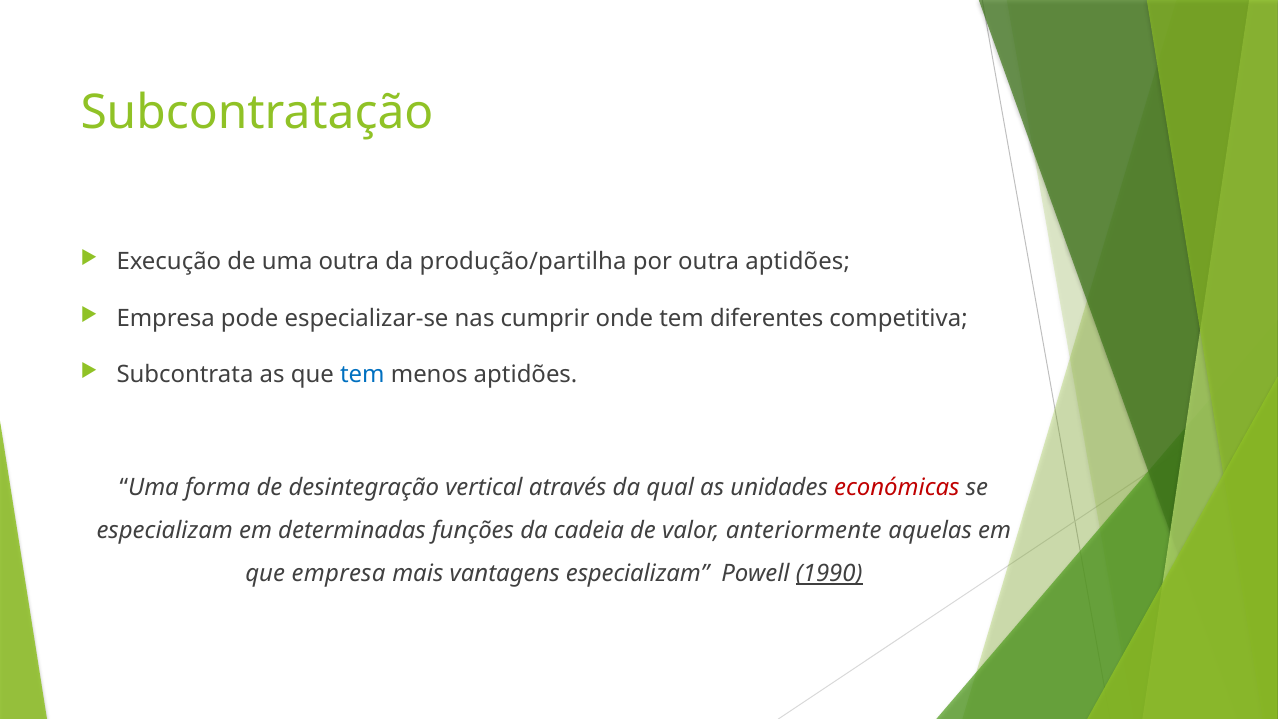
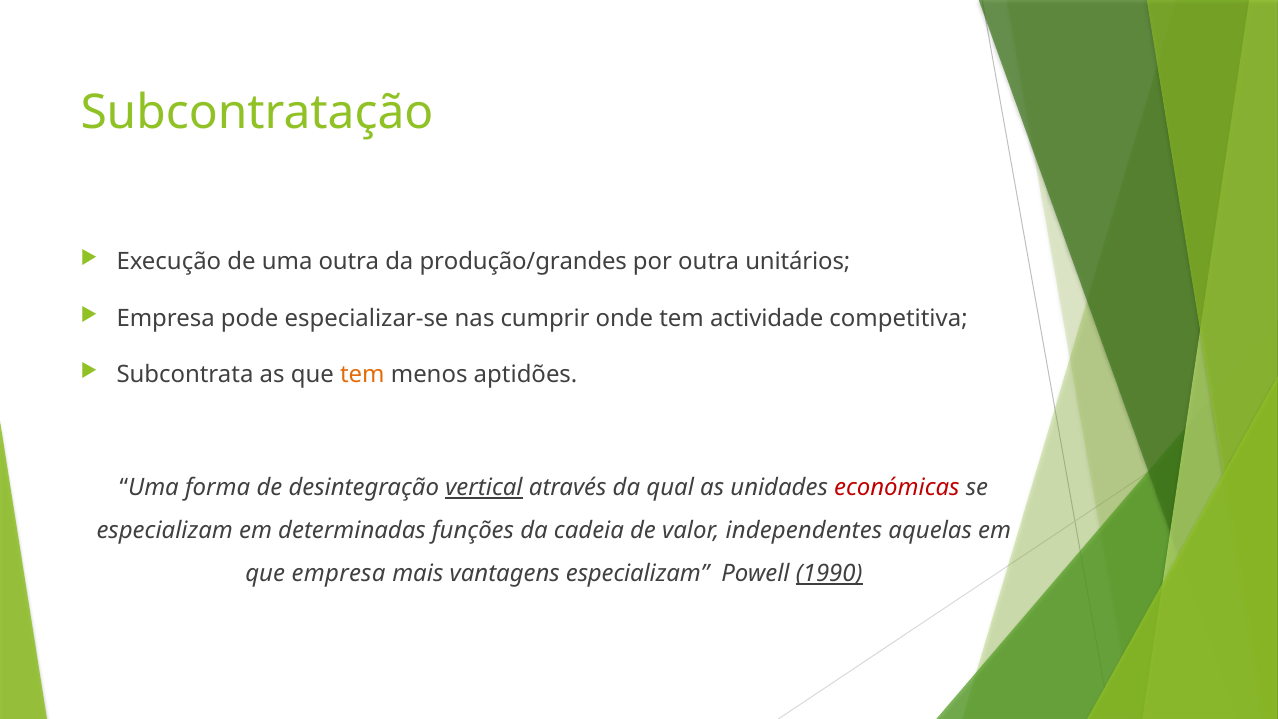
produção/partilha: produção/partilha -> produção/grandes (523, 262)
outra aptidões: aptidões -> unitários (798, 262)
diferentes: diferentes -> actividade (767, 318)
tem colour: blue -> orange (362, 375)
vertical underline: none -> present (484, 488)
anteriormente: anteriormente -> independentes (804, 531)
